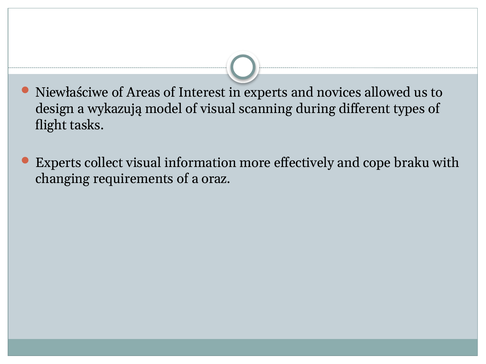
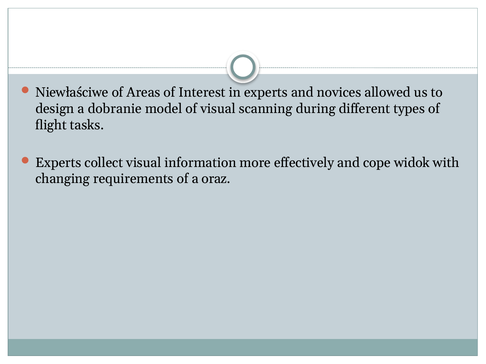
wykazują: wykazują -> dobranie (115, 109)
braku: braku -> widok (412, 163)
